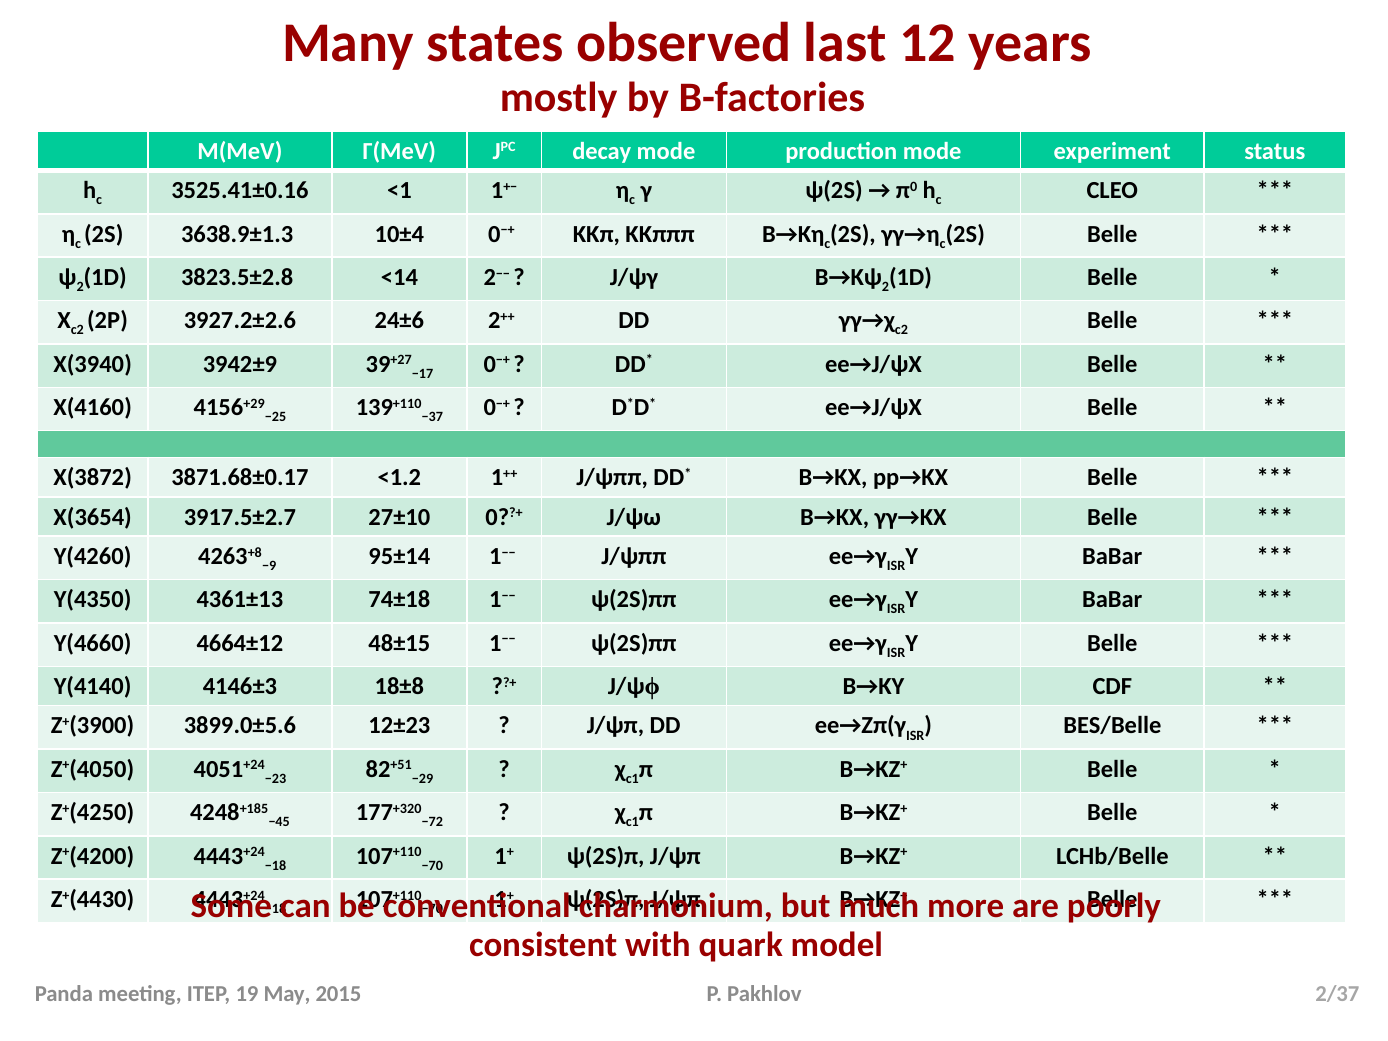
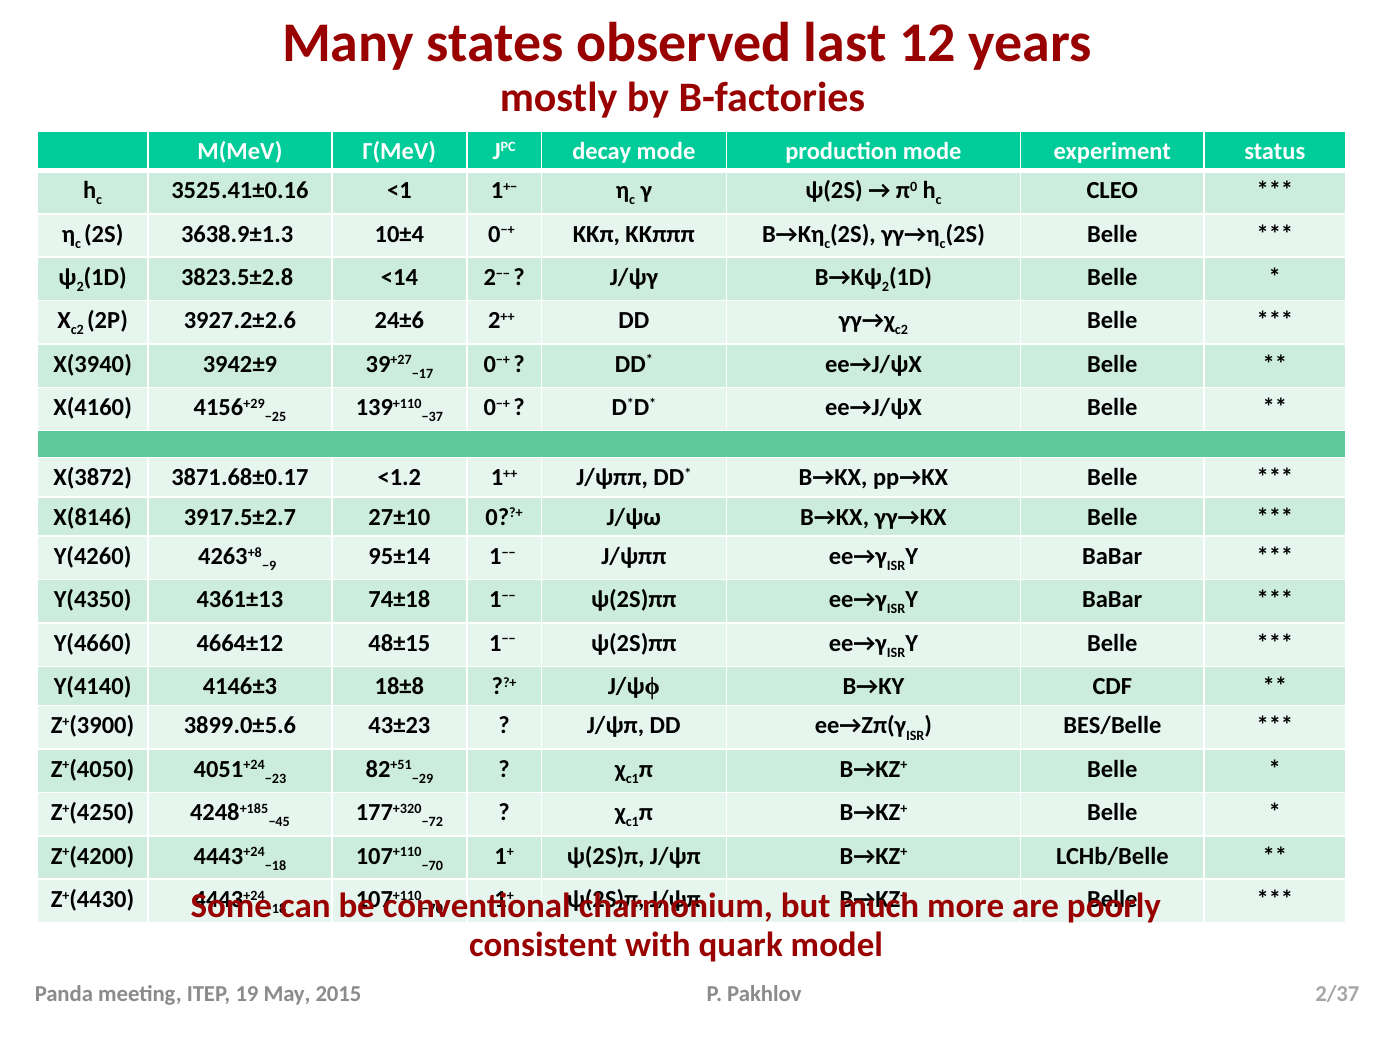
X(3654: X(3654 -> X(8146 (93, 517)
12±23: 12±23 -> 43±23 (399, 726)
